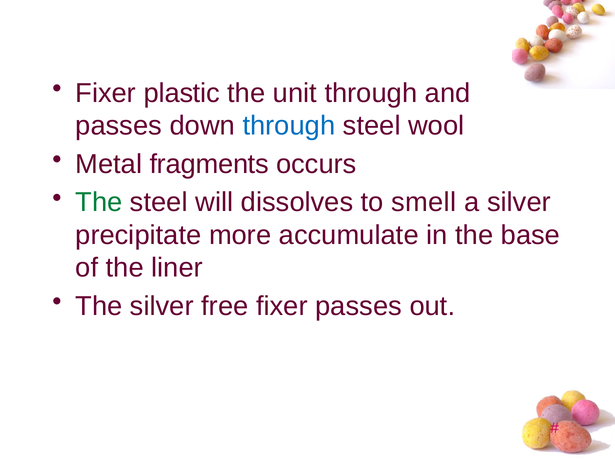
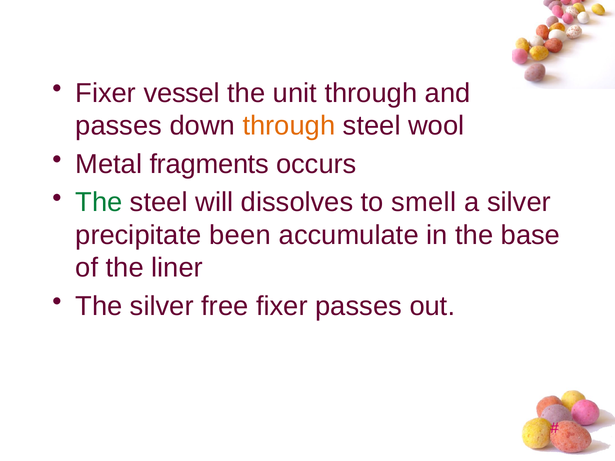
plastic: plastic -> vessel (182, 93)
through colour: blue -> orange (289, 126)
more: more -> been (240, 235)
